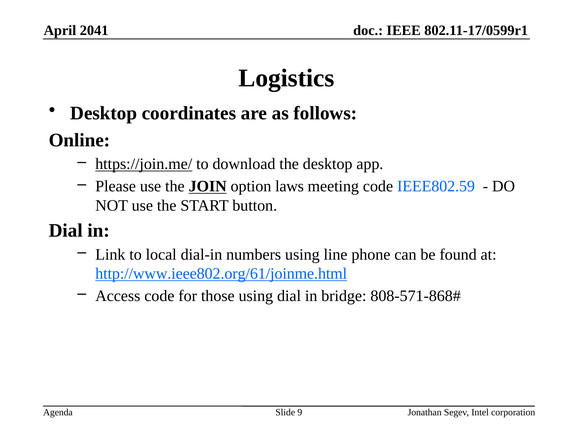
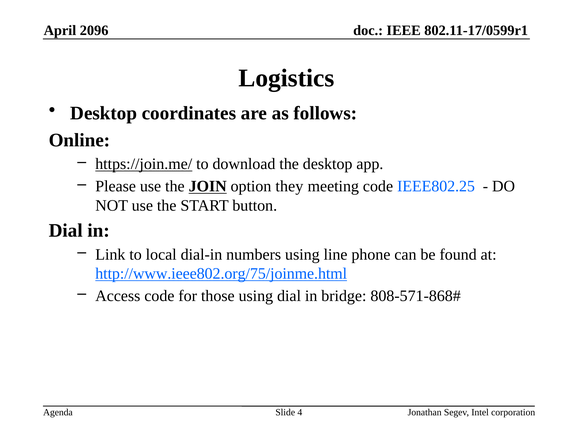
2041: 2041 -> 2096 (94, 31)
laws: laws -> they (289, 186)
IEEE802.59: IEEE802.59 -> IEEE802.25 (436, 186)
http://www.ieee802.org/61/joinme.html: http://www.ieee802.org/61/joinme.html -> http://www.ieee802.org/75/joinme.html (221, 273)
9: 9 -> 4 (300, 412)
